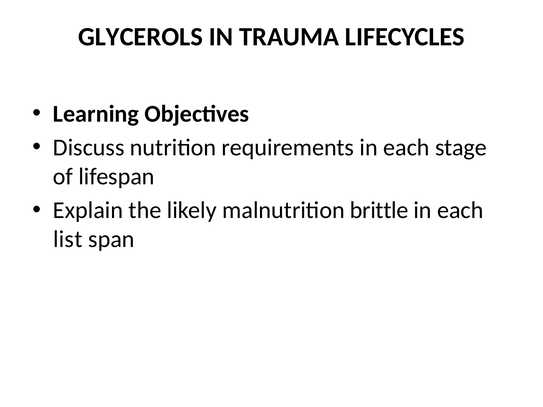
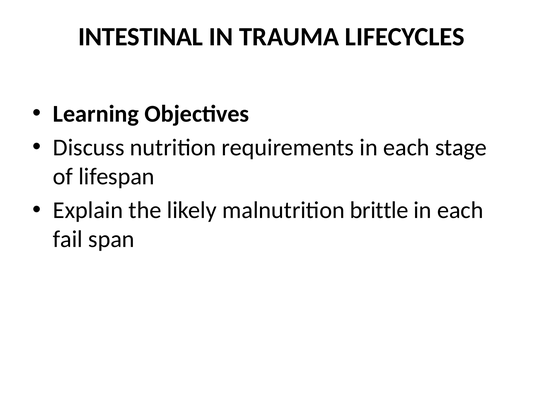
GLYCEROLS: GLYCEROLS -> INTESTINAL (141, 37)
list: list -> fail (68, 239)
